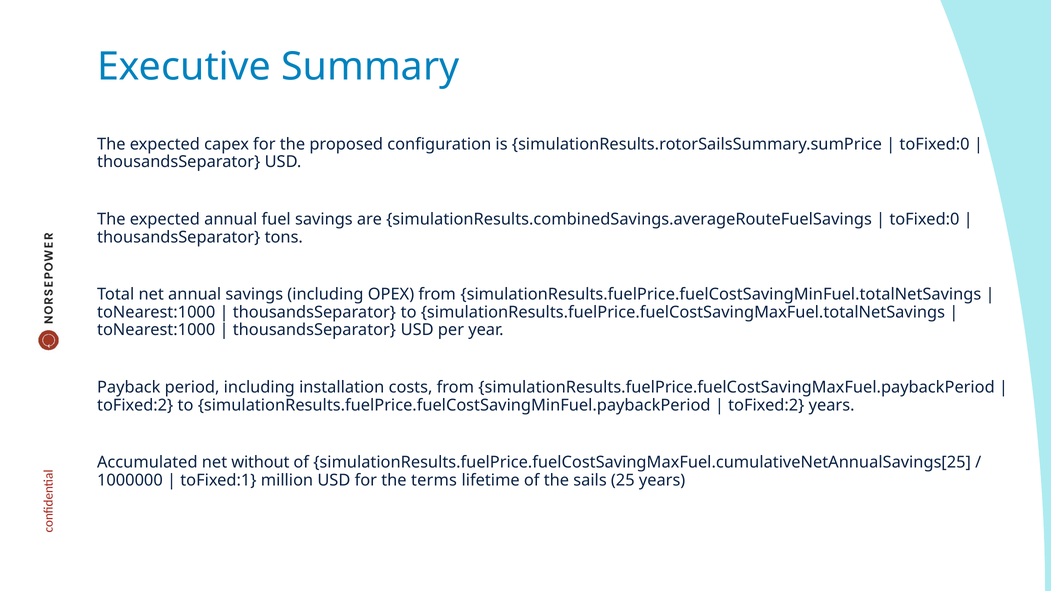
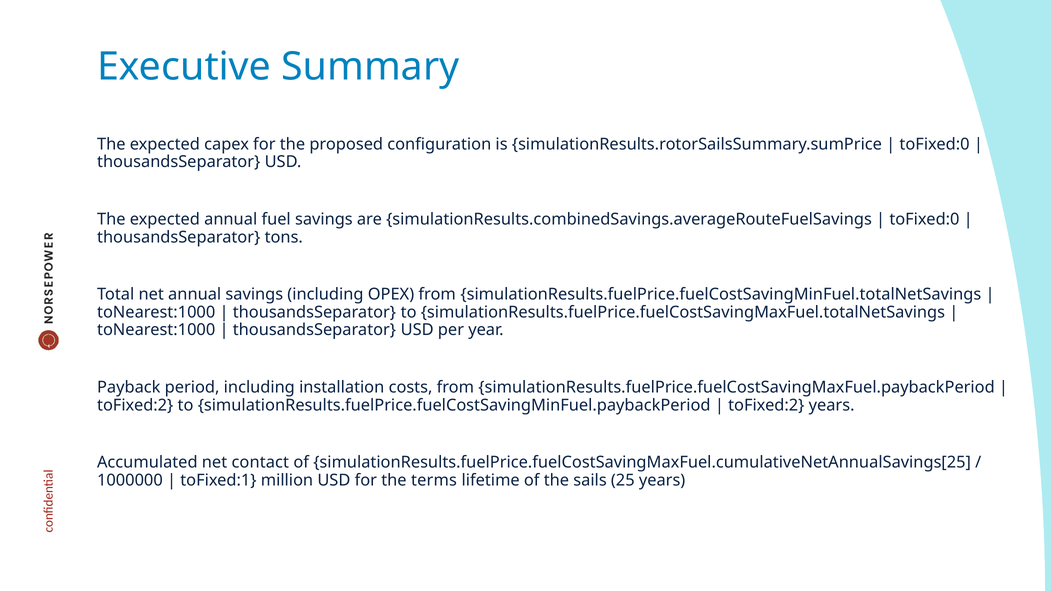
without: without -> contact (260, 463)
